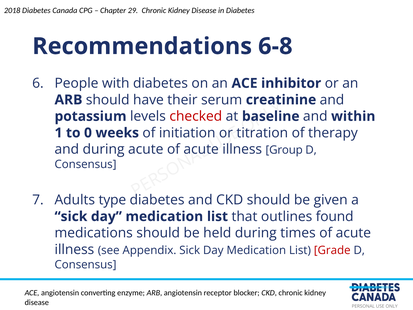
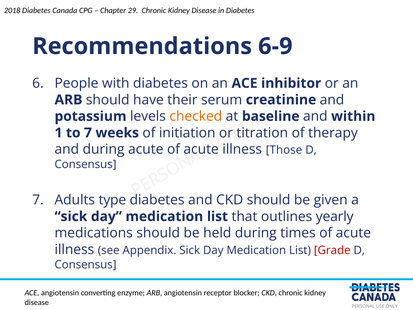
6-8: 6-8 -> 6-9 (275, 46)
checked colour: red -> orange (196, 116)
to 0: 0 -> 7 (88, 133)
Group: Group -> Those (284, 150)
found: found -> yearly (335, 216)
